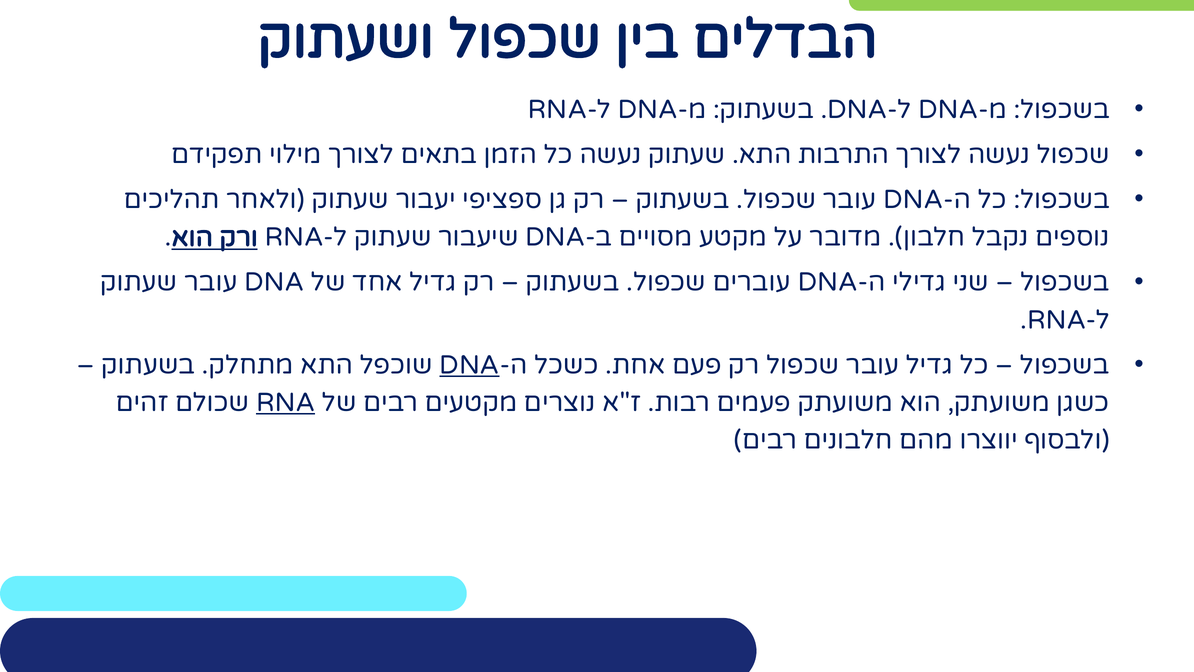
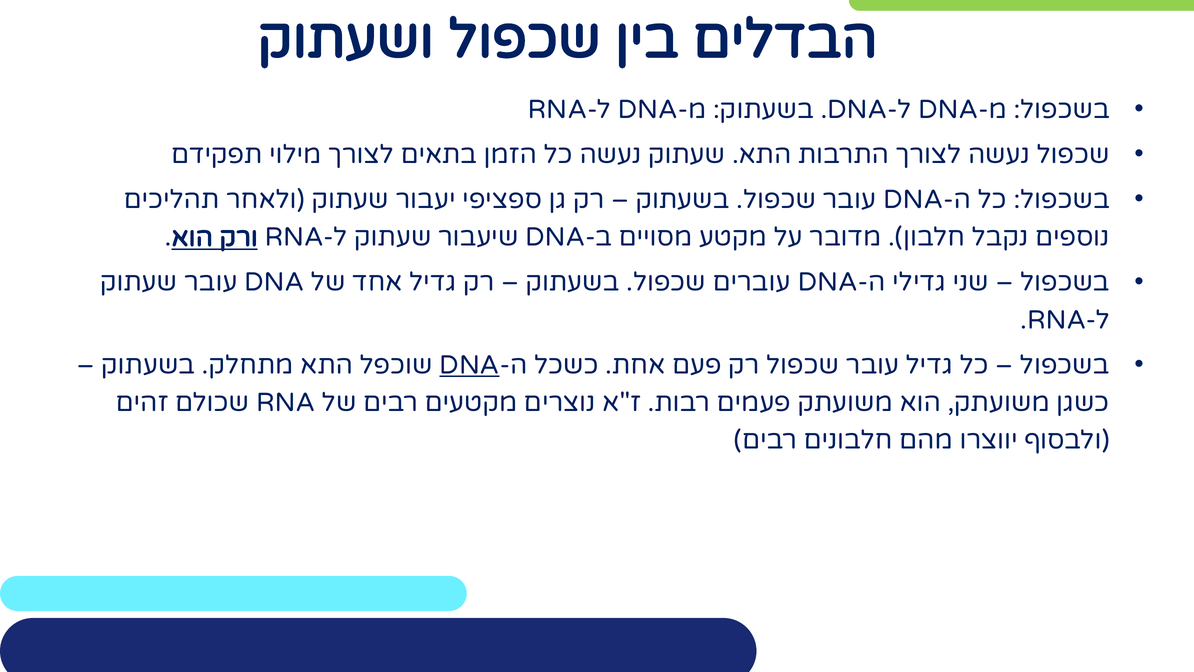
RNA underline: present -> none (286, 402)
